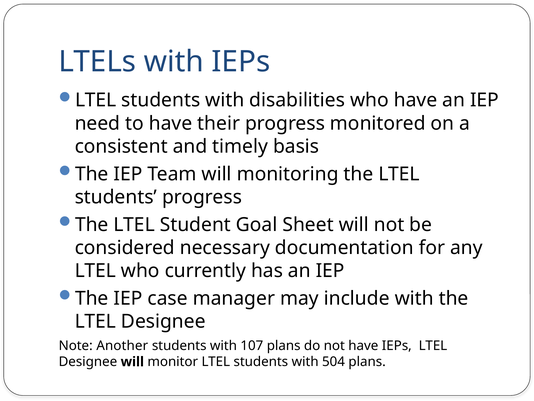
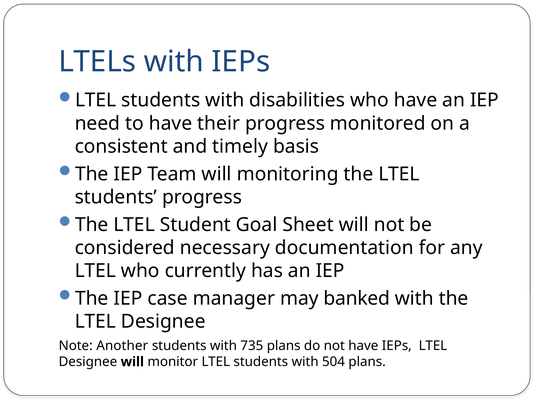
include: include -> banked (357, 298)
107: 107 -> 735 (252, 345)
